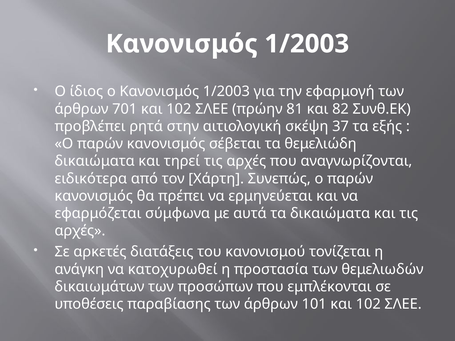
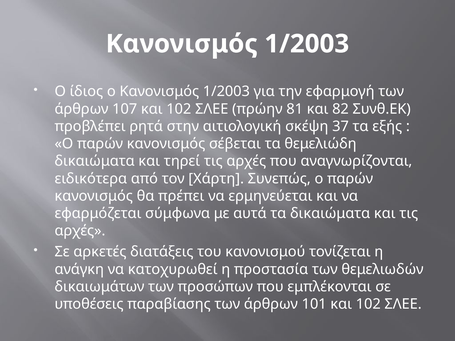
701: 701 -> 107 (125, 109)
